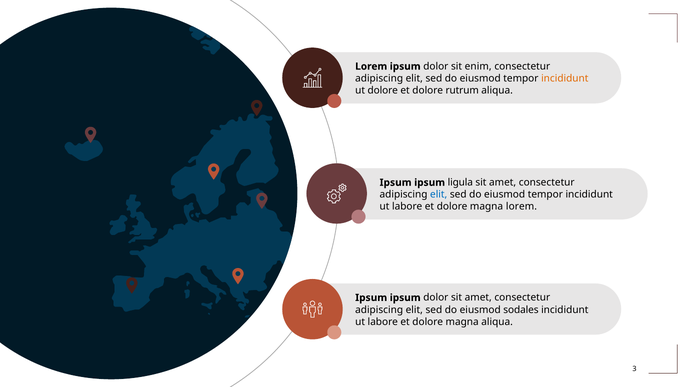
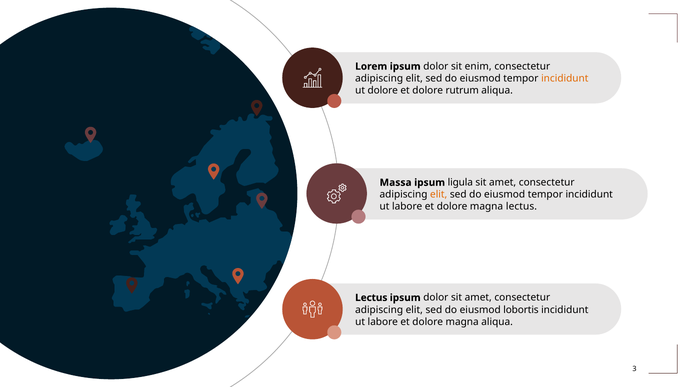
Ipsum: Ipsum -> Massa (396, 183)
elit colour: blue -> orange (439, 195)
magna lorem: lorem -> lectus (521, 207)
Ipsum: Ipsum -> Lectus (371, 298)
sodales: sodales -> lobortis (521, 310)
